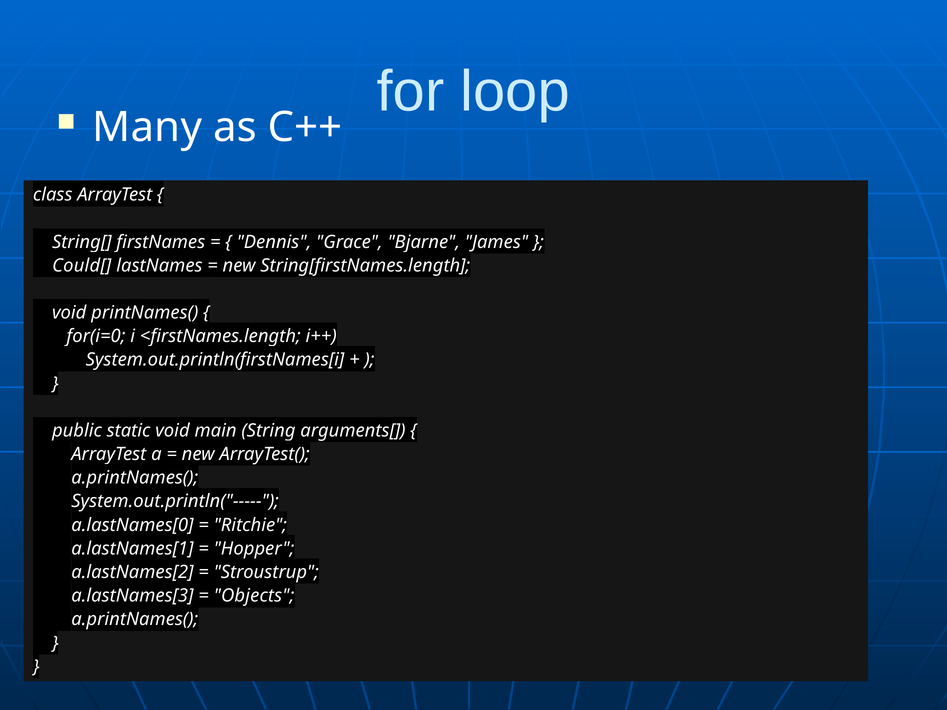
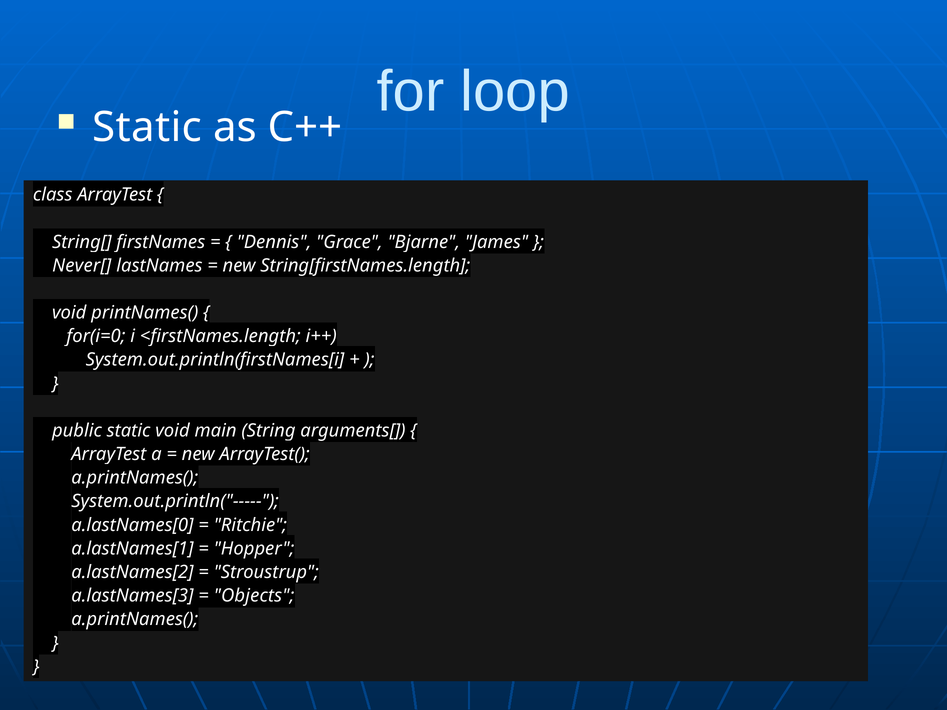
Many: Many -> Static (147, 128)
Could[: Could[ -> Never[ (82, 266)
